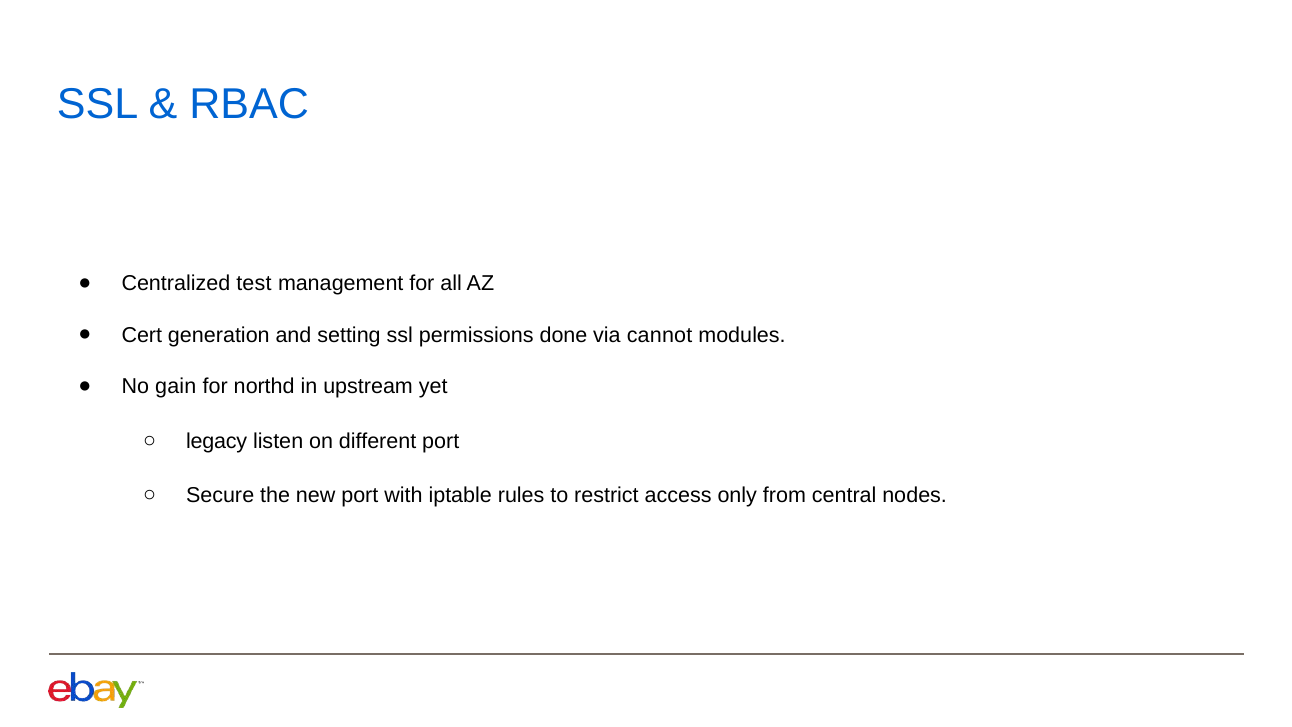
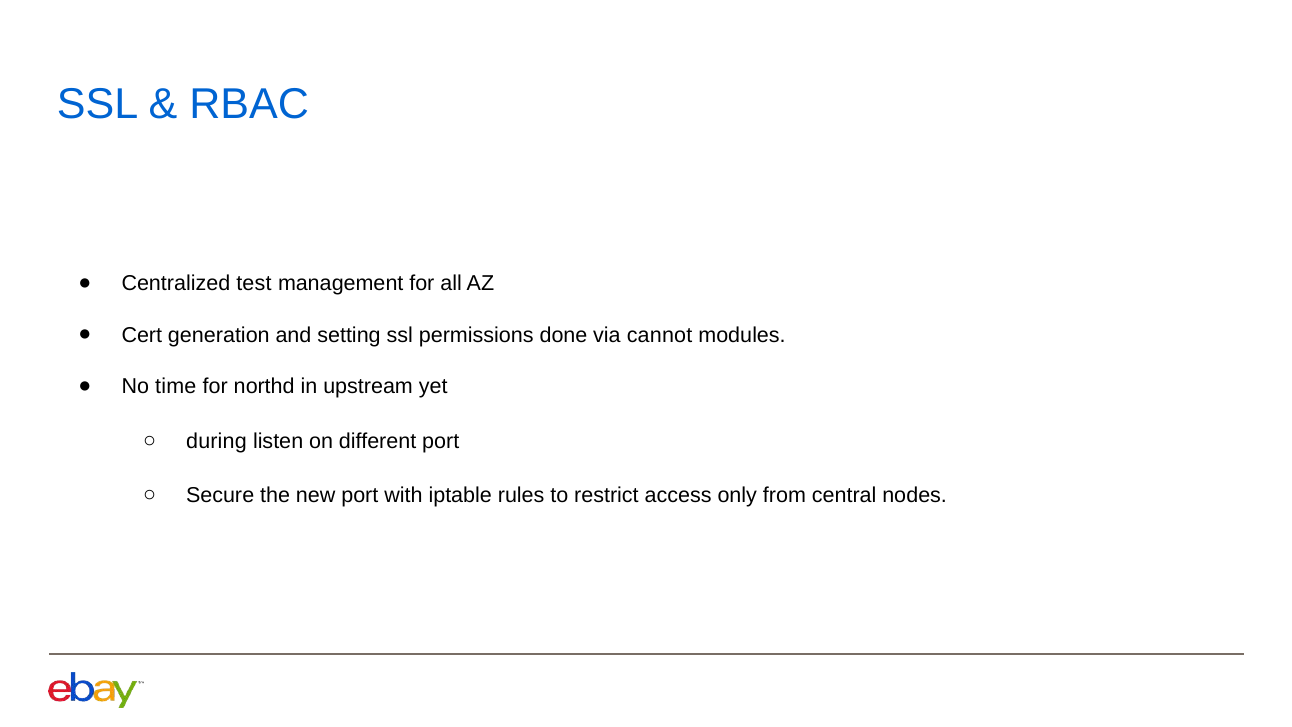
gain: gain -> time (176, 387)
legacy: legacy -> during (216, 441)
